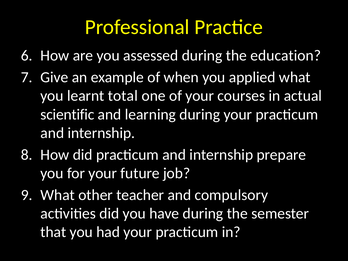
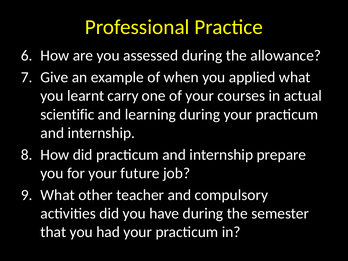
education: education -> allowance (286, 56)
total: total -> carry (123, 96)
